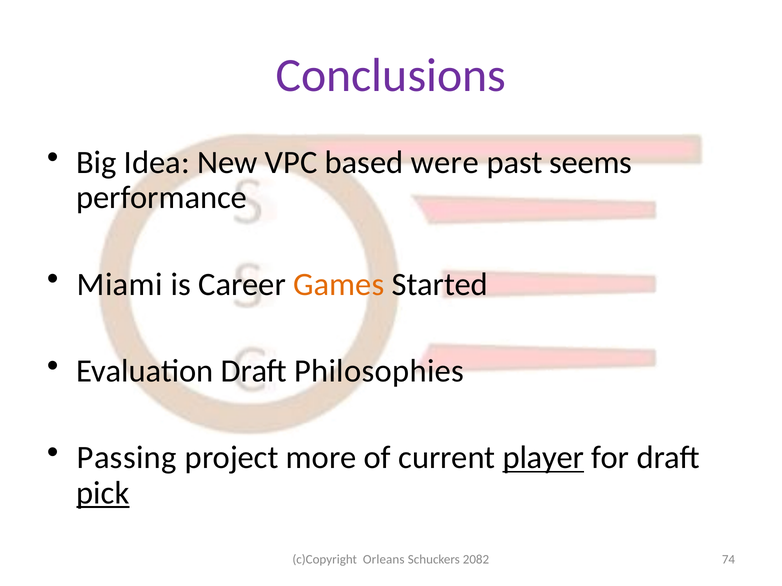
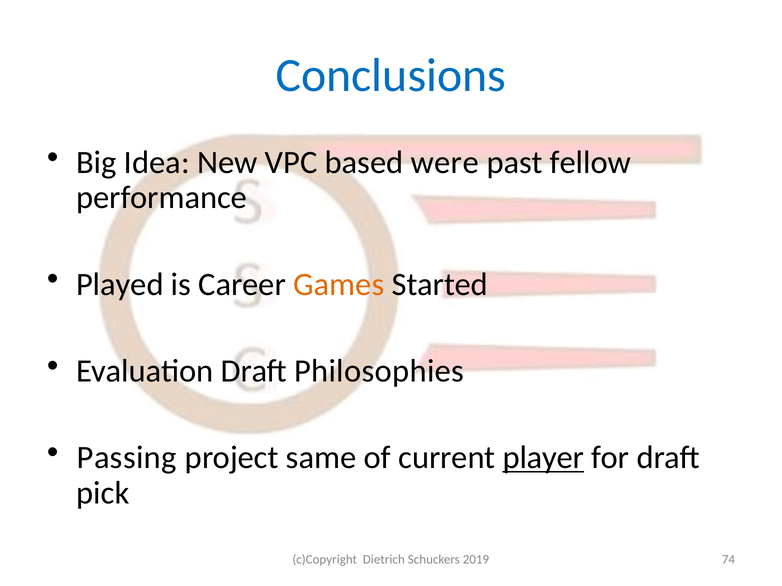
Conclusions colour: purple -> blue (391, 76)
seems: seems -> fellow (590, 163)
Miami: Miami -> Played (120, 285)
more: more -> same (321, 458)
pick underline: present -> none (103, 493)
Orleans: Orleans -> Dietrich (384, 560)
2082: 2082 -> 2019 (476, 560)
